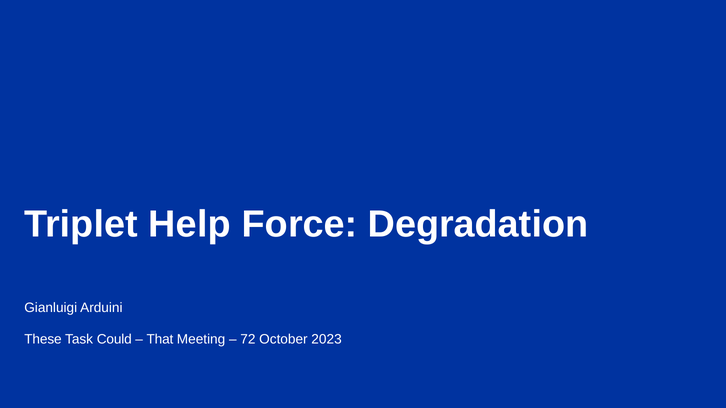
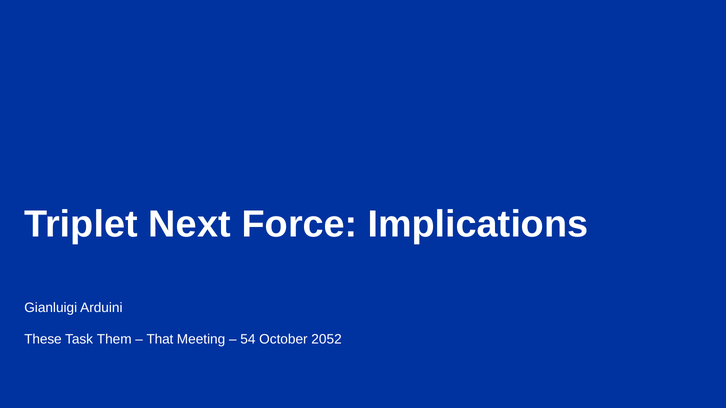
Help: Help -> Next (190, 224)
Degradation: Degradation -> Implications (478, 224)
Could: Could -> Them (114, 339)
72: 72 -> 54 (248, 339)
2023: 2023 -> 2052 (327, 339)
